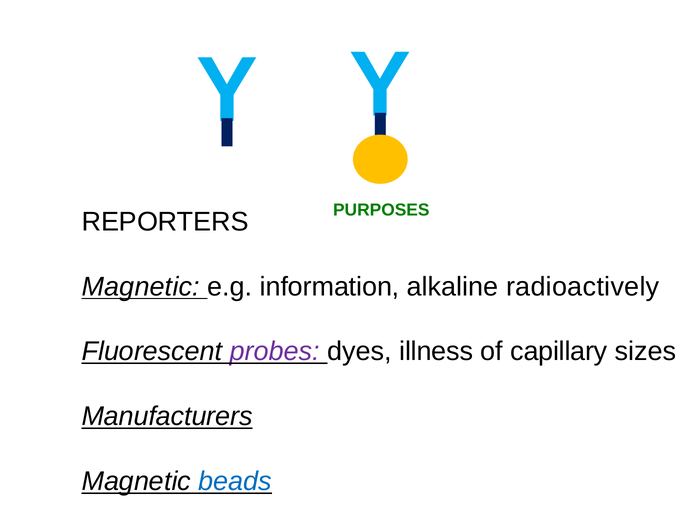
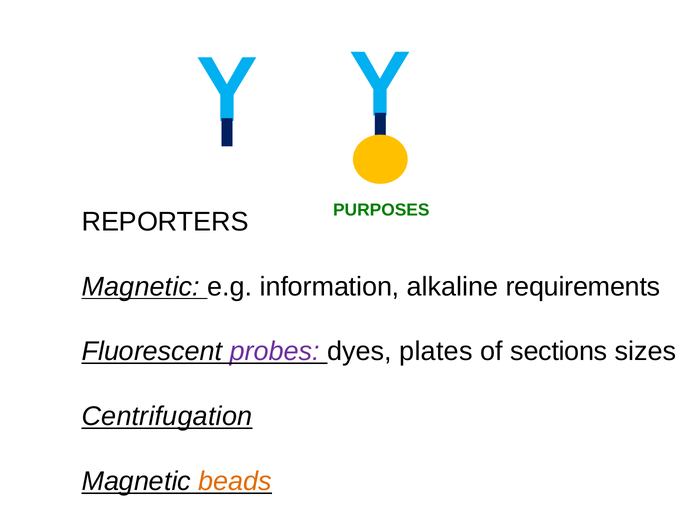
radioactively: radioactively -> requirements (583, 287)
illness: illness -> plates (436, 352)
capillary: capillary -> sections (559, 352)
Manufacturers: Manufacturers -> Centrifugation (167, 417)
beads colour: blue -> orange (235, 482)
